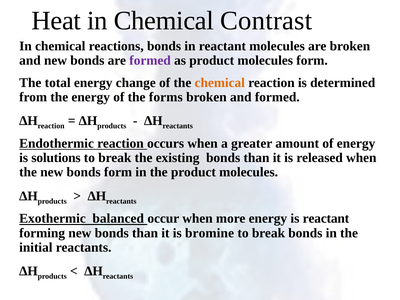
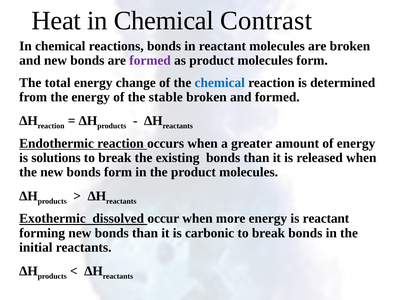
chemical colour: orange -> blue (220, 83)
forms: forms -> stable (166, 97)
balanced: balanced -> dissolved (118, 219)
bromine: bromine -> carbonic (210, 233)
